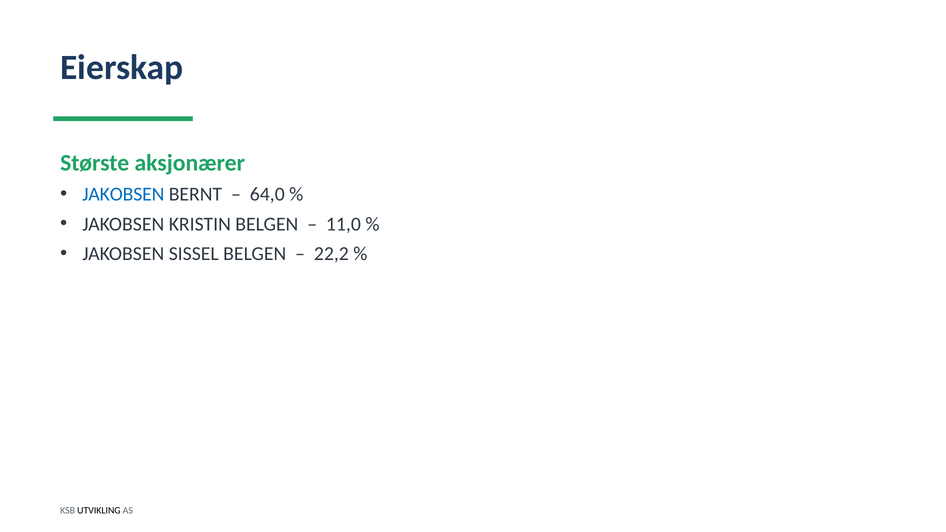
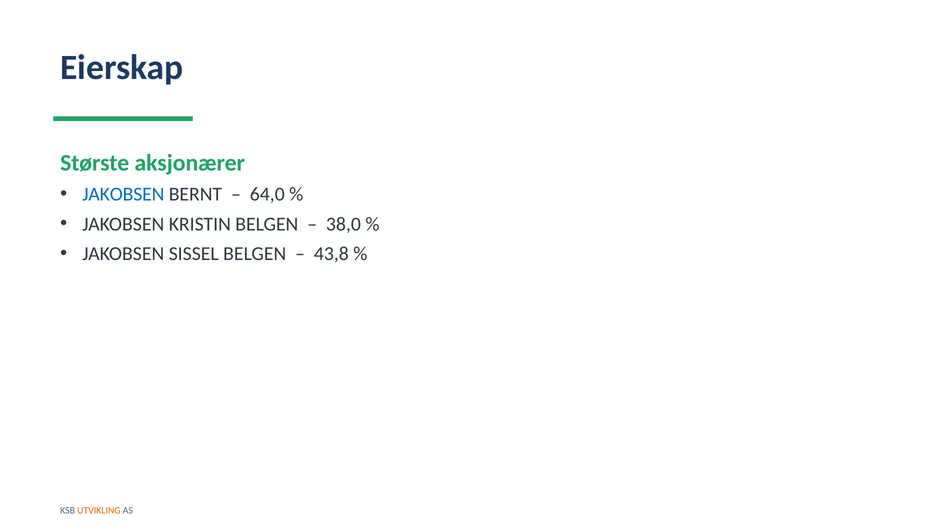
11,0: 11,0 -> 38,0 (343, 224)
22,2: 22,2 -> 43,8 (331, 254)
UTVIKLING colour: black -> orange (99, 511)
